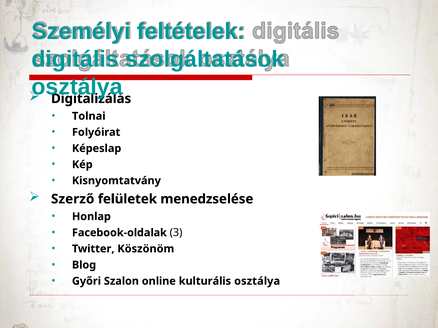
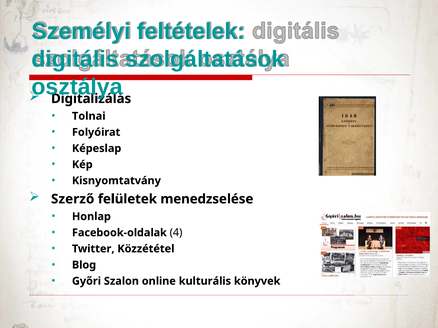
3: 3 -> 4 (176, 233)
Köszönöm: Köszönöm -> Közzététel (146, 249)
kulturális osztálya: osztálya -> könyvek (257, 282)
